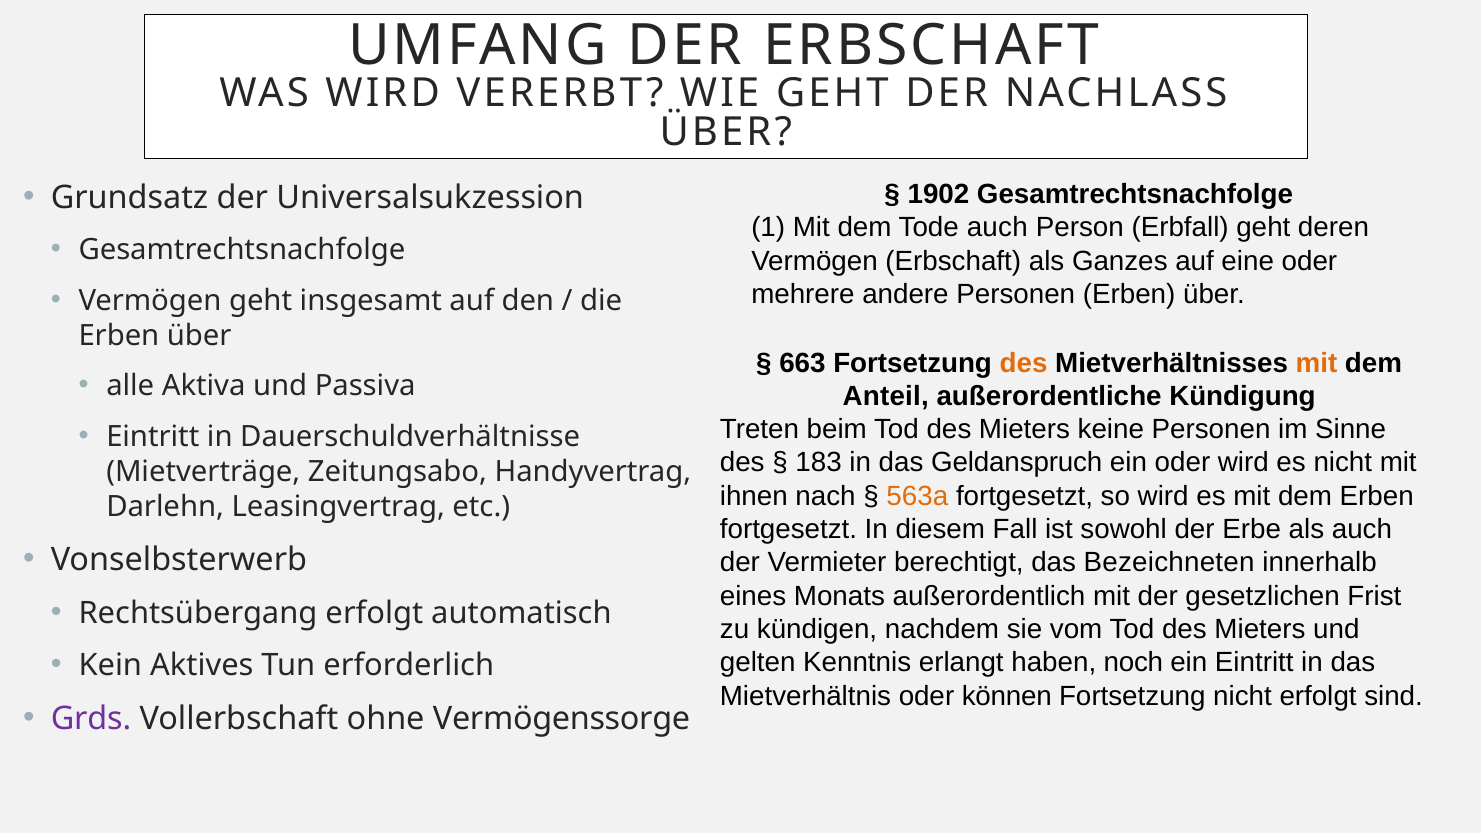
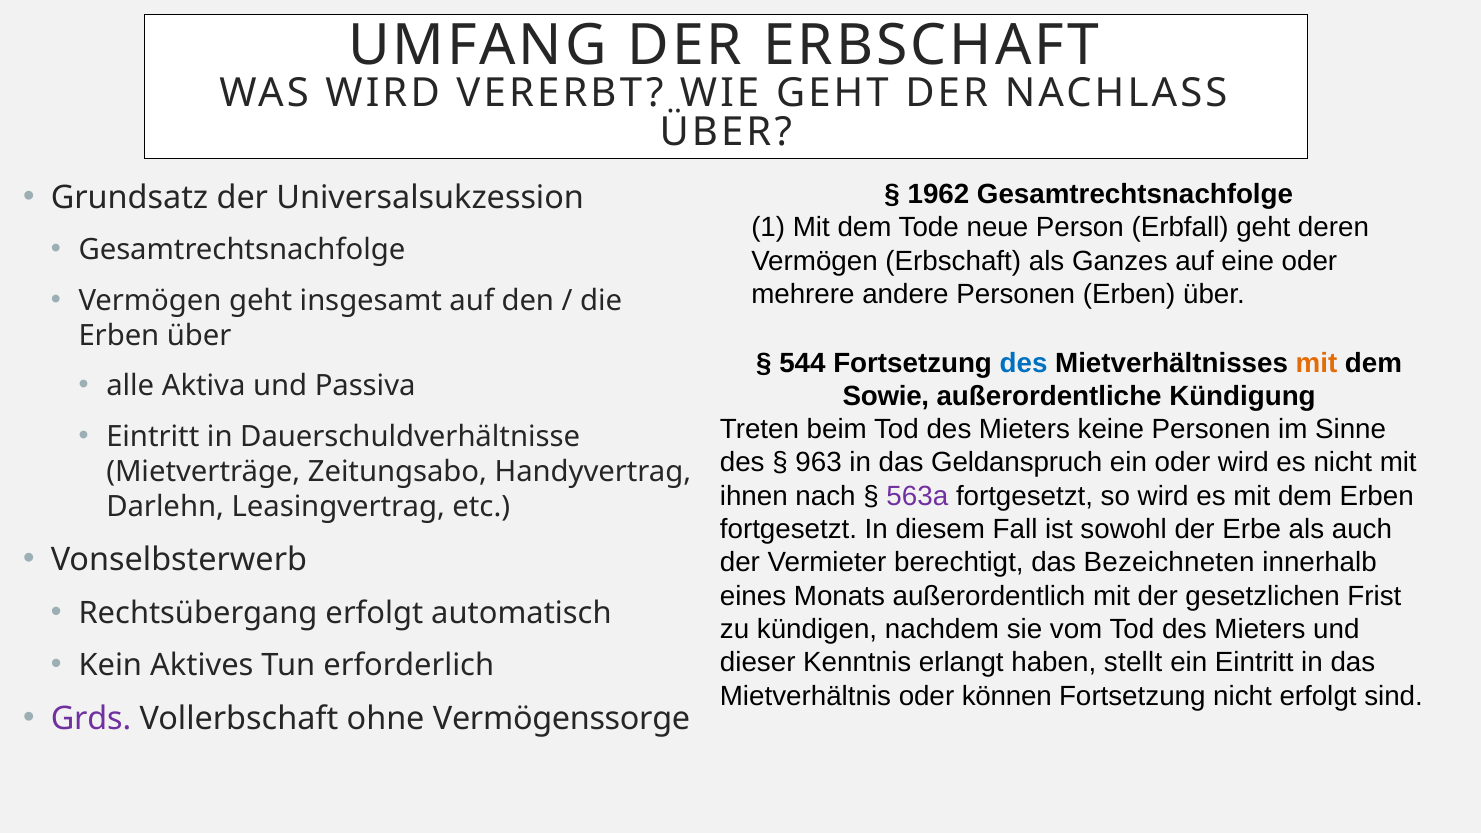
1902: 1902 -> 1962 (938, 194)
Tode auch: auch -> neue (997, 228)
663: 663 -> 544 (802, 363)
des colour: orange -> blue (1024, 363)
Anteil: Anteil -> Sowie (886, 396)
183: 183 -> 963 (819, 463)
563a colour: orange -> purple (917, 496)
gelten: gelten -> dieser (758, 663)
noch: noch -> stellt (1133, 663)
